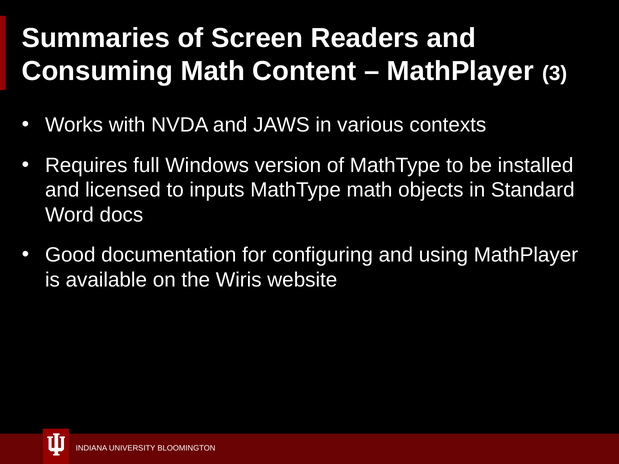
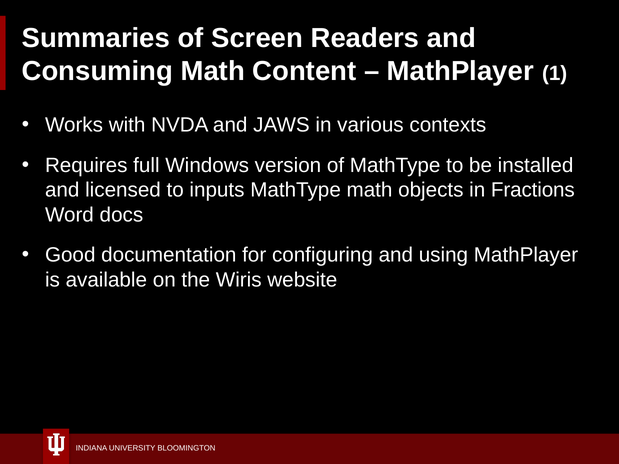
3: 3 -> 1 (555, 74)
Standard: Standard -> Fractions (533, 190)
